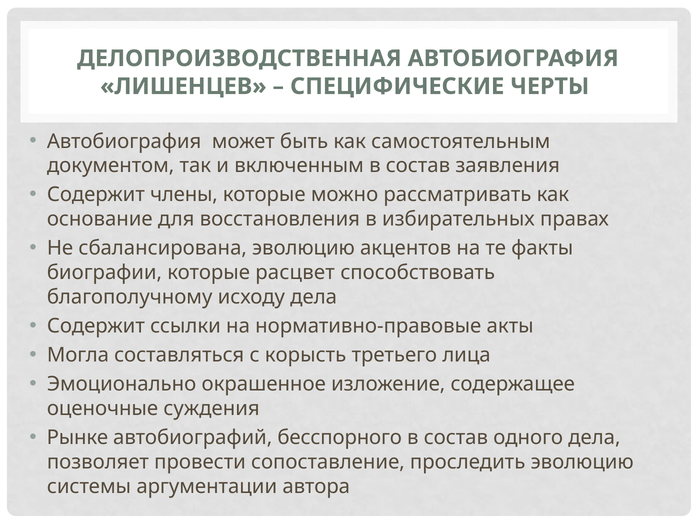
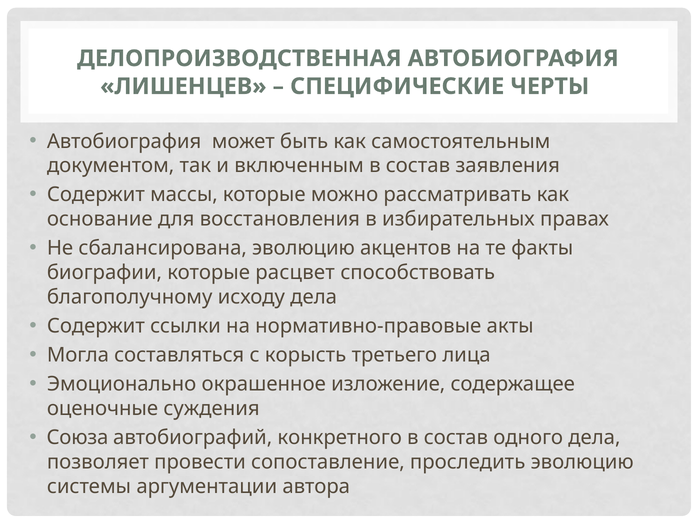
члены: члены -> массы (184, 195)
Рынке: Рынке -> Союза (77, 438)
бесспорного: бесспорного -> конкретного (340, 438)
